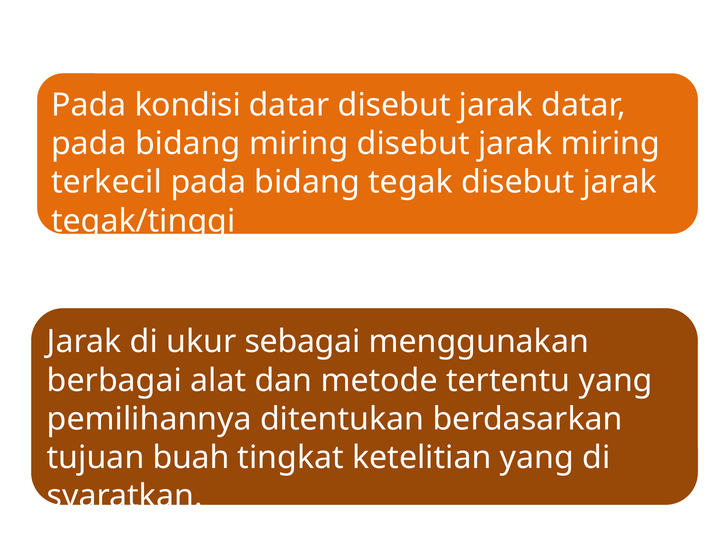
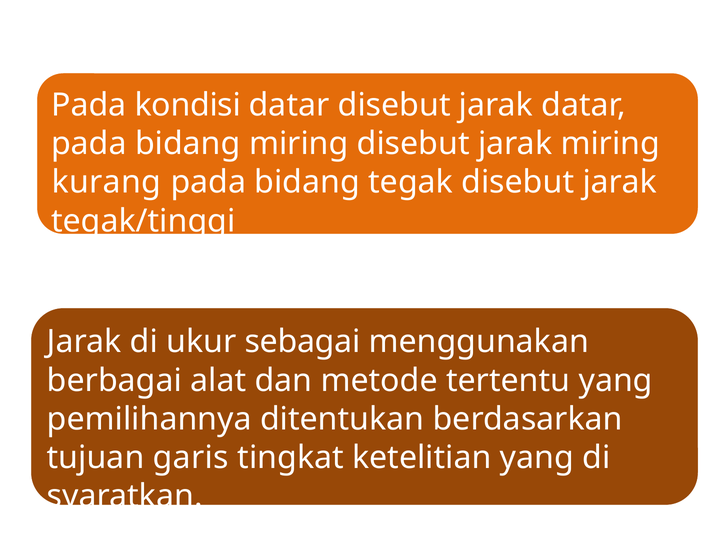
terkecil: terkecil -> kurang (106, 182)
buah: buah -> garis (191, 458)
